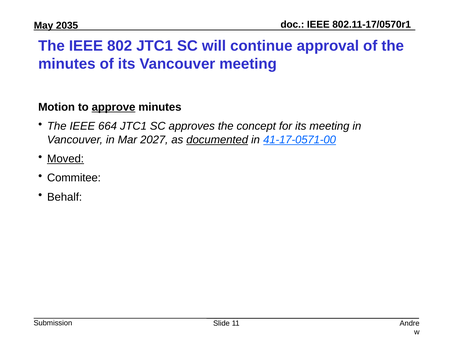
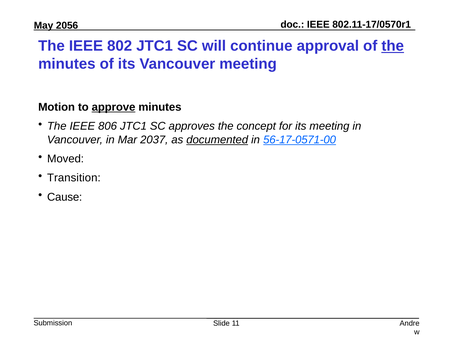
2035: 2035 -> 2056 (67, 26)
the underline: none -> present (393, 46)
664: 664 -> 806 (108, 126)
2027: 2027 -> 2037 (154, 140)
41-17-0571-00: 41-17-0571-00 -> 56-17-0571-00 (300, 140)
Moved underline: present -> none (66, 159)
Commitee: Commitee -> Transition (74, 178)
Behalf: Behalf -> Cause (65, 197)
